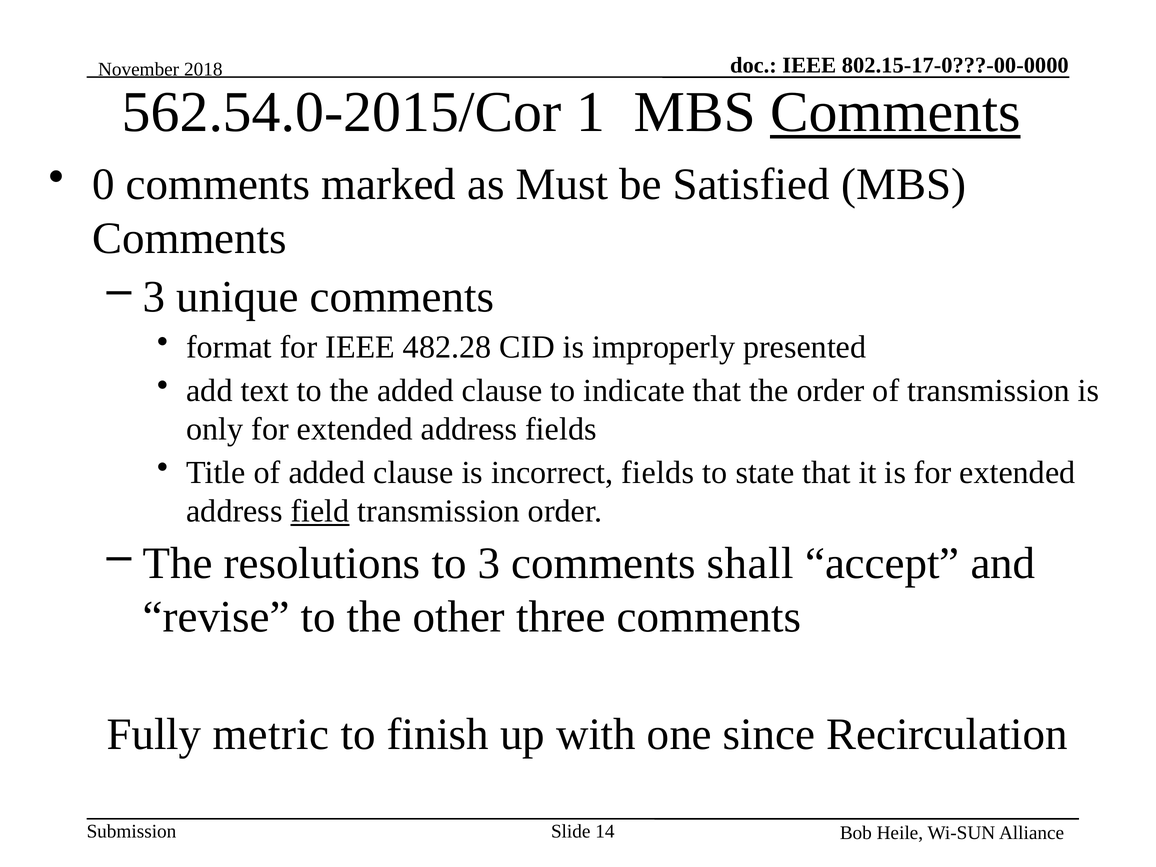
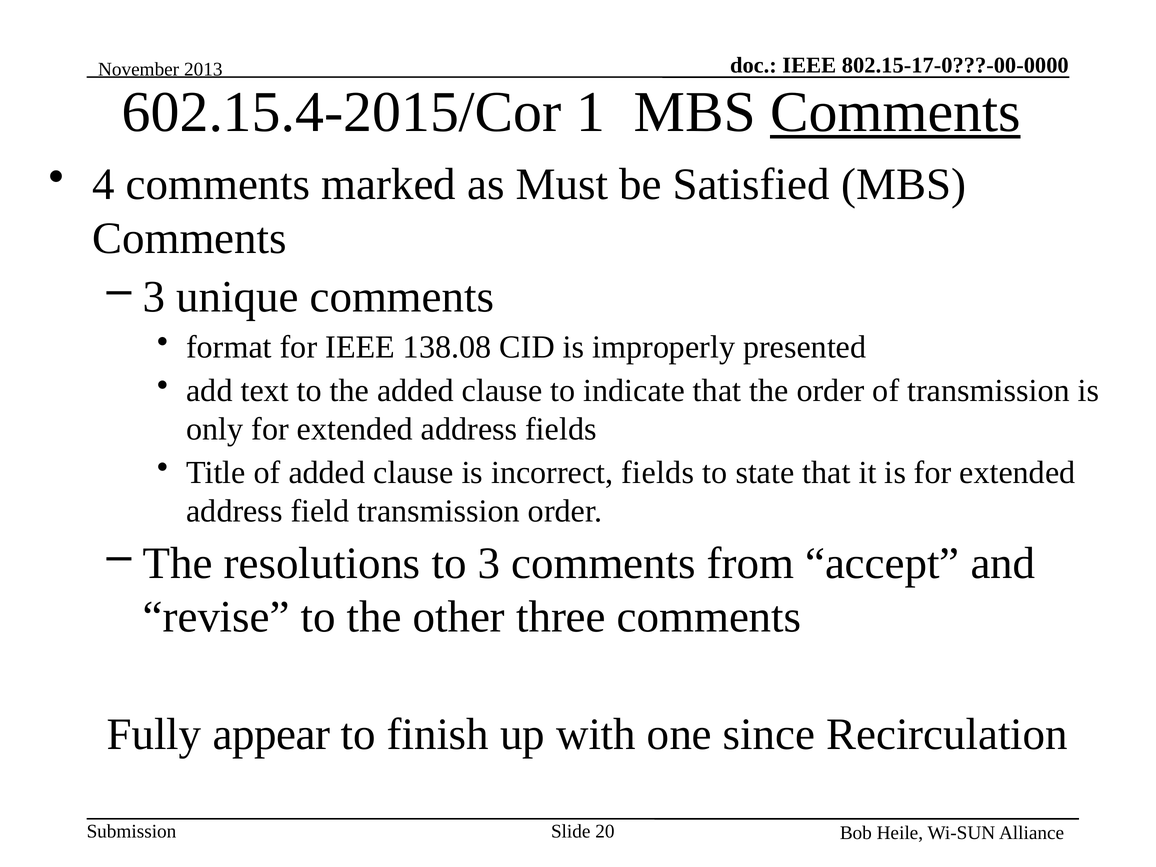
2018: 2018 -> 2013 (203, 69)
562.54.0-2015/Cor: 562.54.0-2015/Cor -> 602.15.4-2015/Cor (342, 112)
0: 0 -> 4 (104, 185)
482.28: 482.28 -> 138.08 (447, 347)
field underline: present -> none (320, 511)
shall: shall -> from (750, 563)
metric: metric -> appear (271, 734)
14: 14 -> 20 (605, 832)
